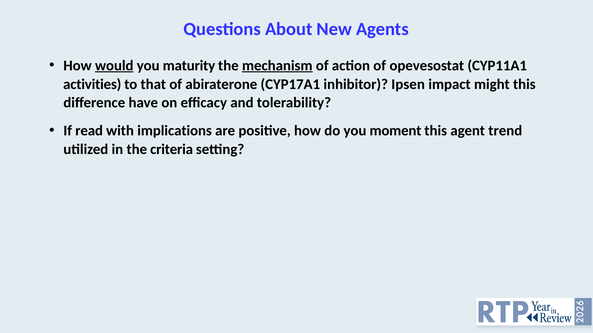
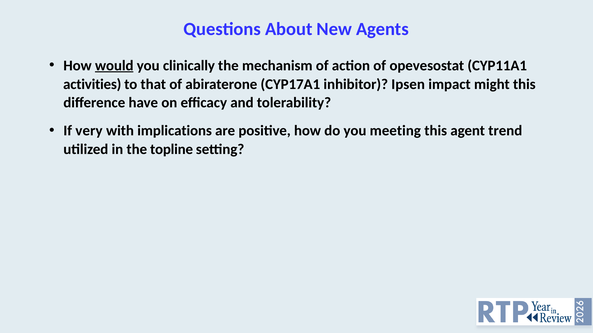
maturity: maturity -> clinically (189, 66)
mechanism underline: present -> none (277, 66)
read: read -> very (89, 131)
moment: moment -> meeting (395, 131)
criteria: criteria -> topline (172, 150)
